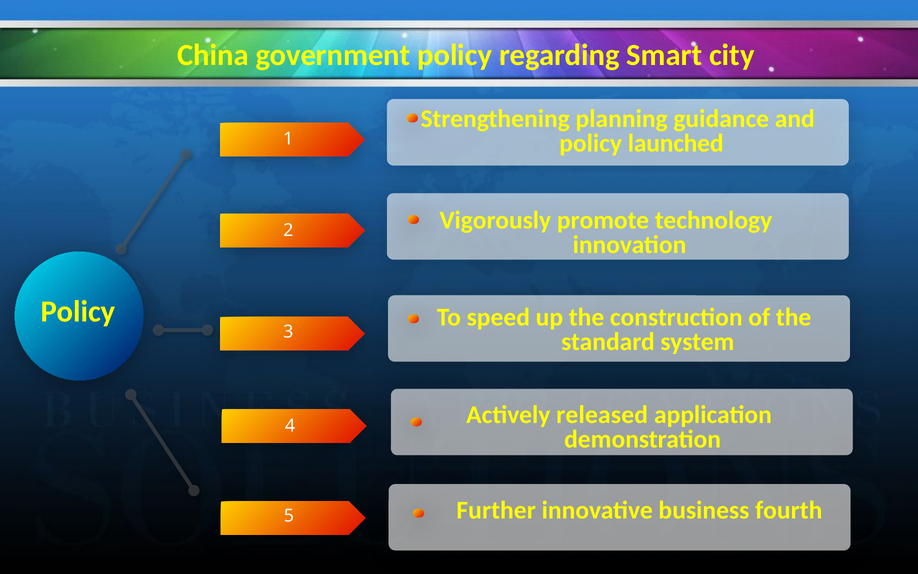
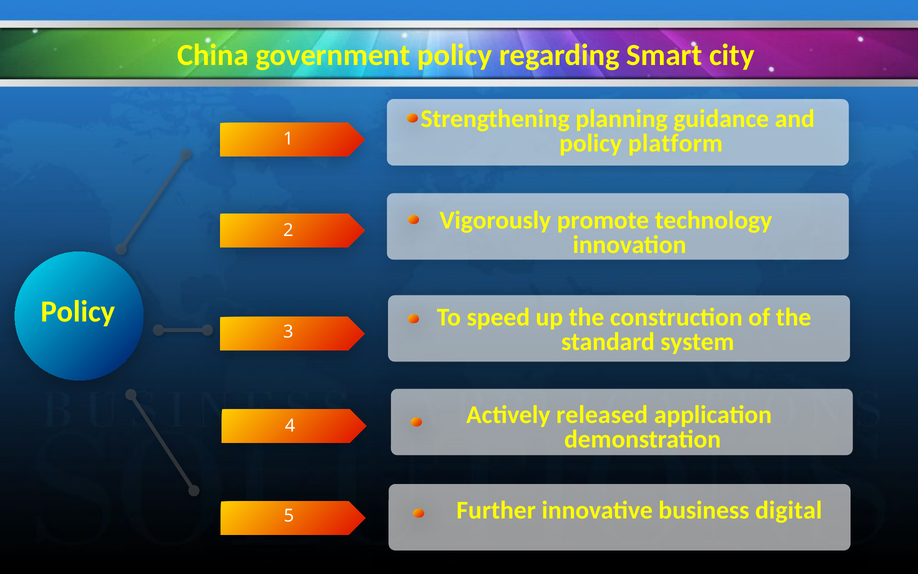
launched: launched -> platform (675, 143)
fourth: fourth -> digital (789, 510)
